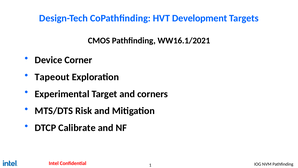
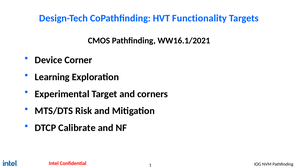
Development: Development -> Functionality (200, 18)
Tapeout: Tapeout -> Learning (52, 77)
